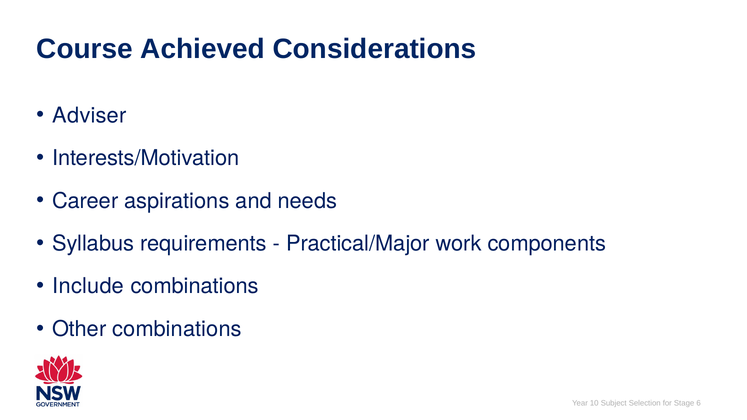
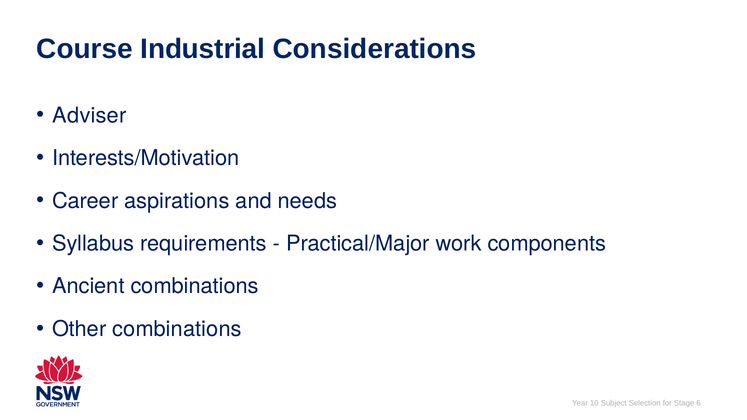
Achieved: Achieved -> Industrial (203, 49)
Include: Include -> Ancient (88, 286)
